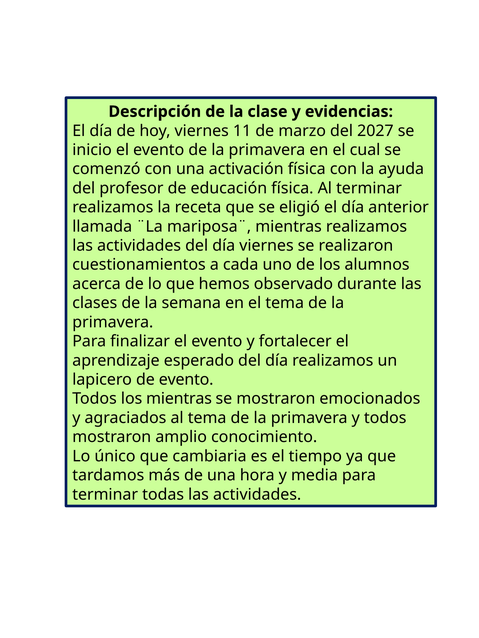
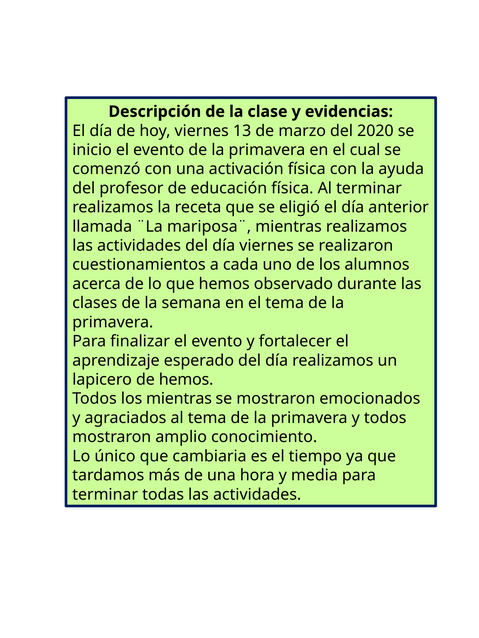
11: 11 -> 13 (242, 131)
2027: 2027 -> 2020 (375, 131)
de evento: evento -> hemos (186, 380)
